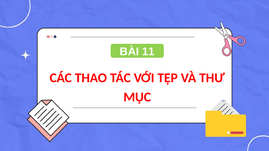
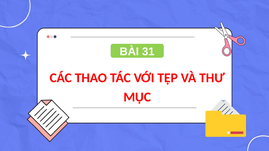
11: 11 -> 31 (148, 52)
